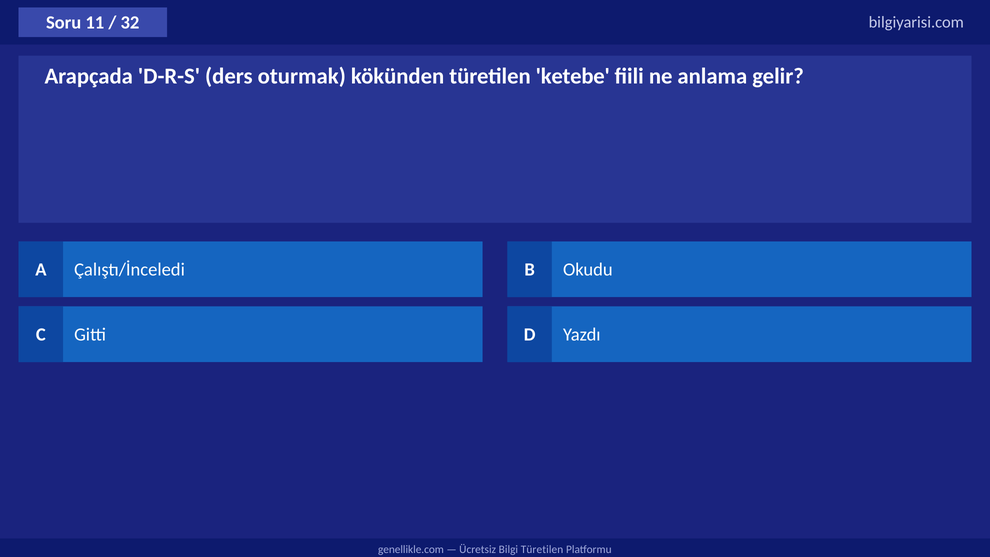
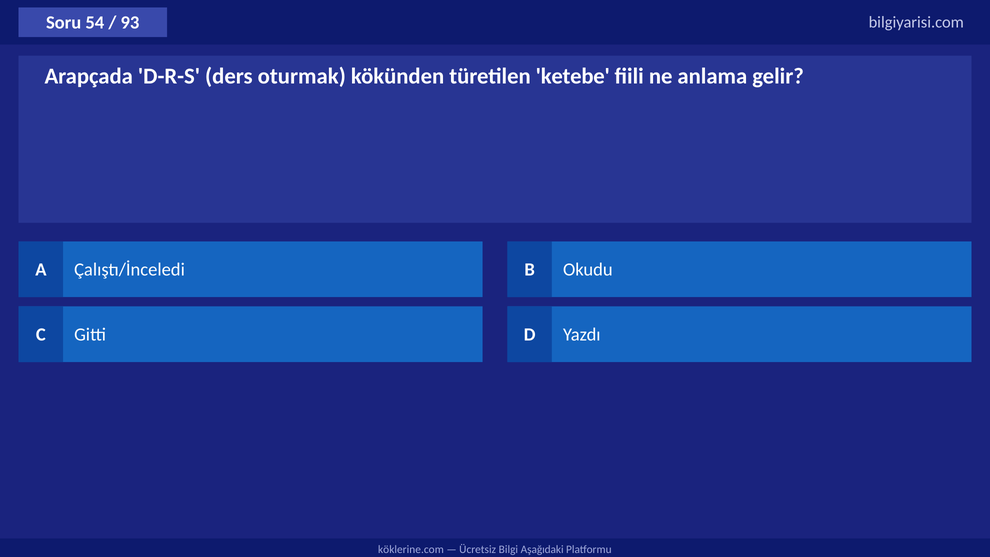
11: 11 -> 54 (95, 23)
32: 32 -> 93 (130, 23)
genellikle.com: genellikle.com -> köklerine.com (411, 549)
Bilgi Türetilen: Türetilen -> Aşağıdaki (542, 549)
